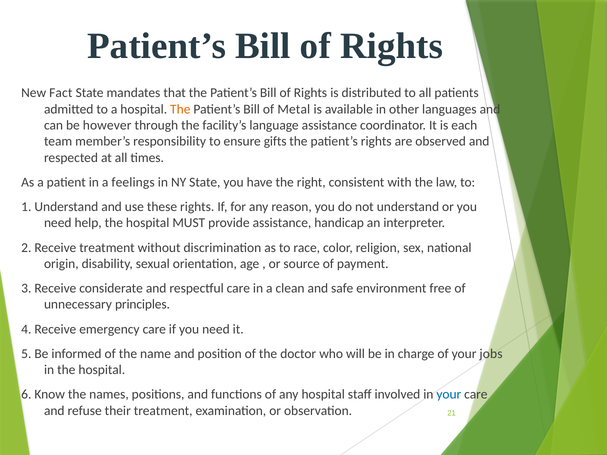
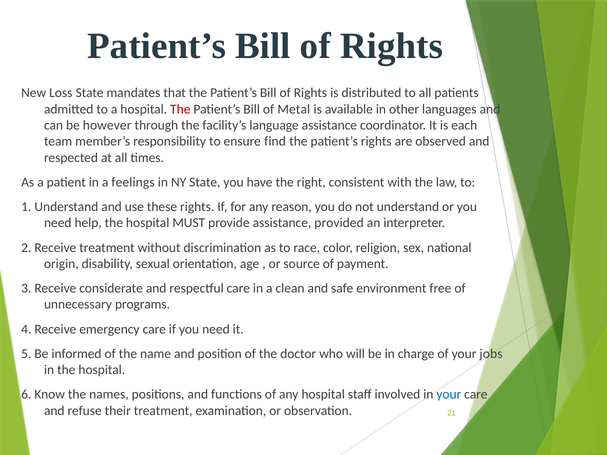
Fact: Fact -> Loss (61, 93)
The colour: orange -> red (180, 109)
gifts: gifts -> find (275, 142)
handicap: handicap -> provided (339, 223)
principles: principles -> programs (142, 305)
